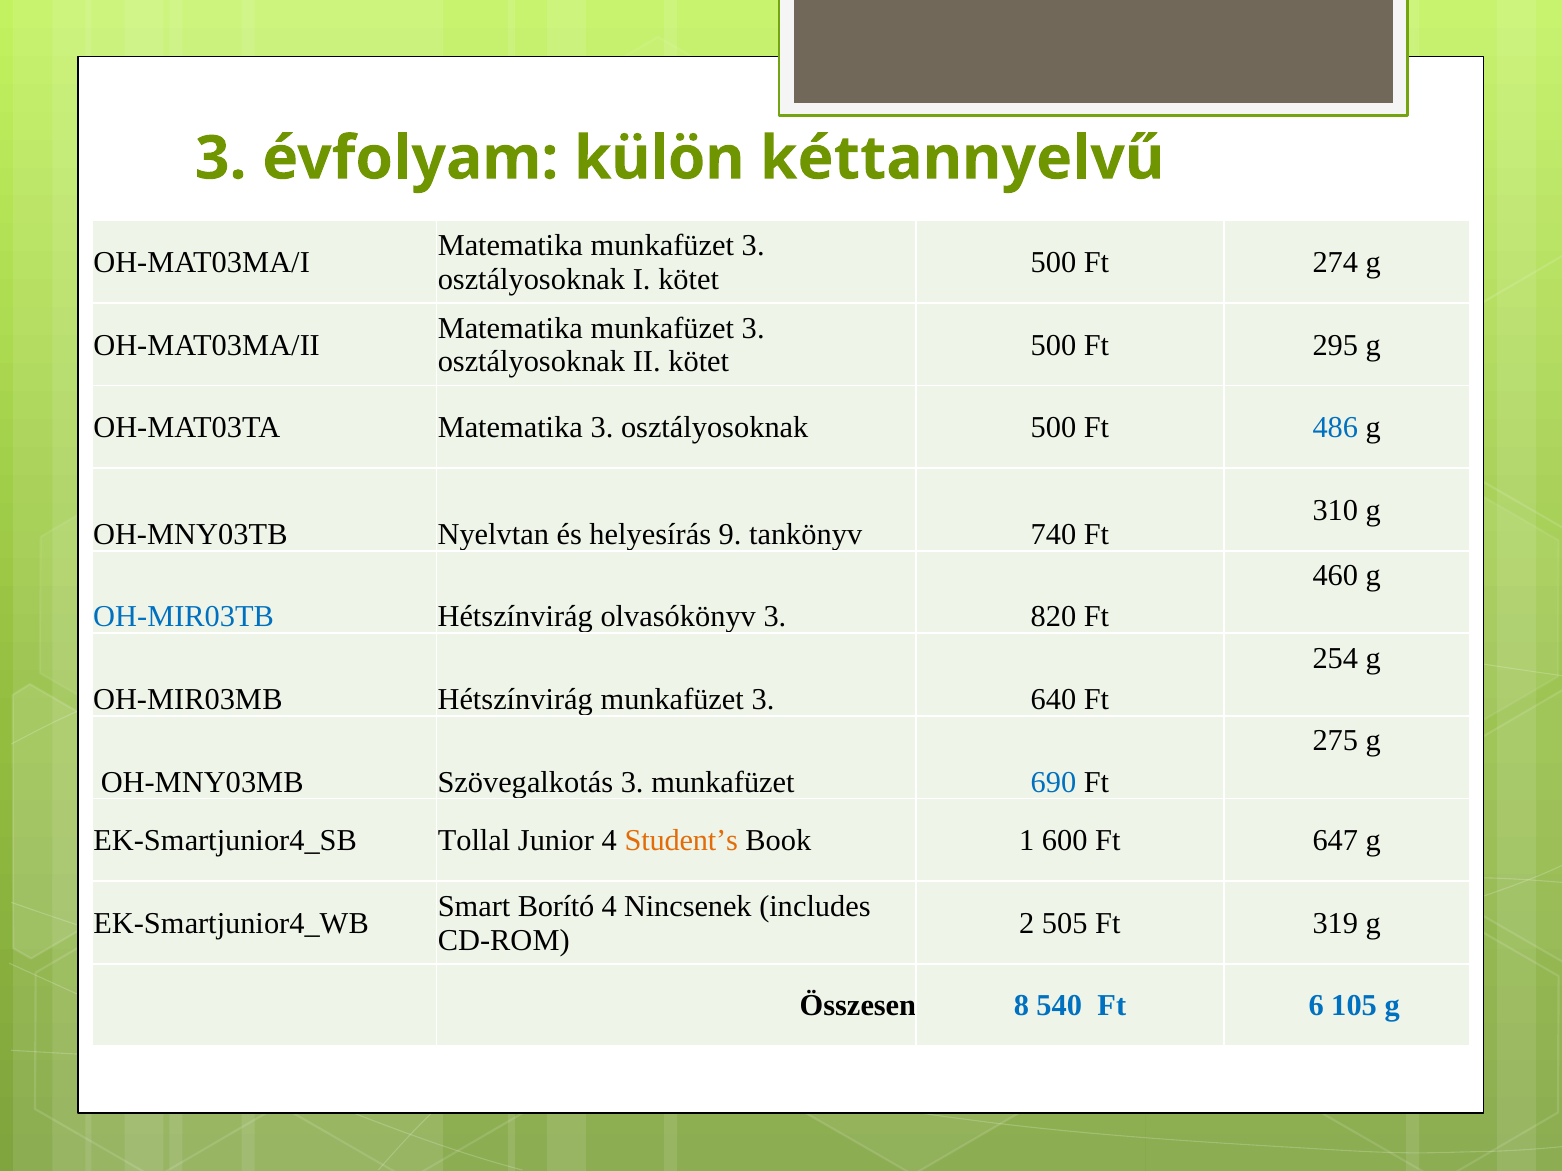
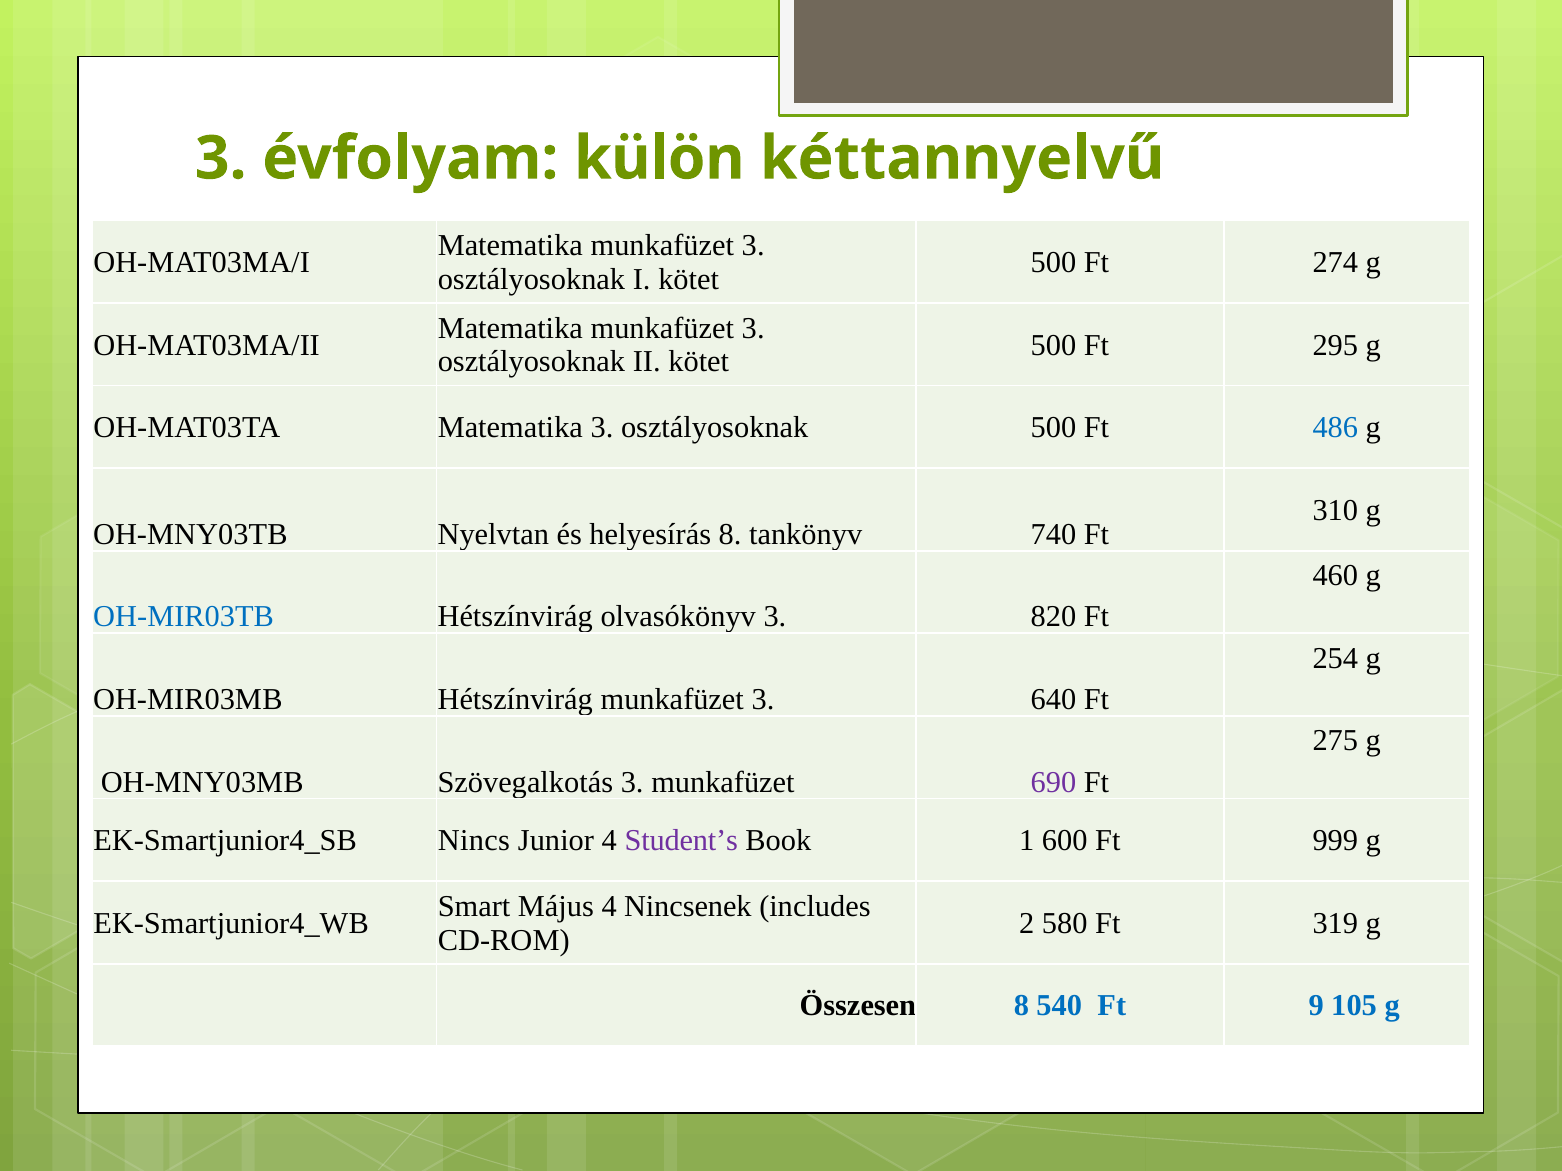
helyesírás 9: 9 -> 8 (730, 534)
690 colour: blue -> purple (1053, 782)
Tollal: Tollal -> Nincs (474, 841)
Student’s colour: orange -> purple (681, 841)
647: 647 -> 999 (1335, 841)
Borító: Borító -> Május (556, 907)
505: 505 -> 580 (1065, 924)
6: 6 -> 9 (1316, 1006)
